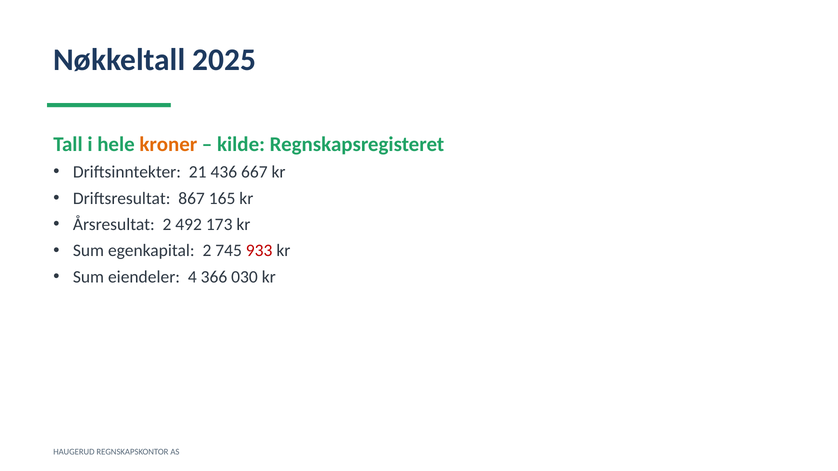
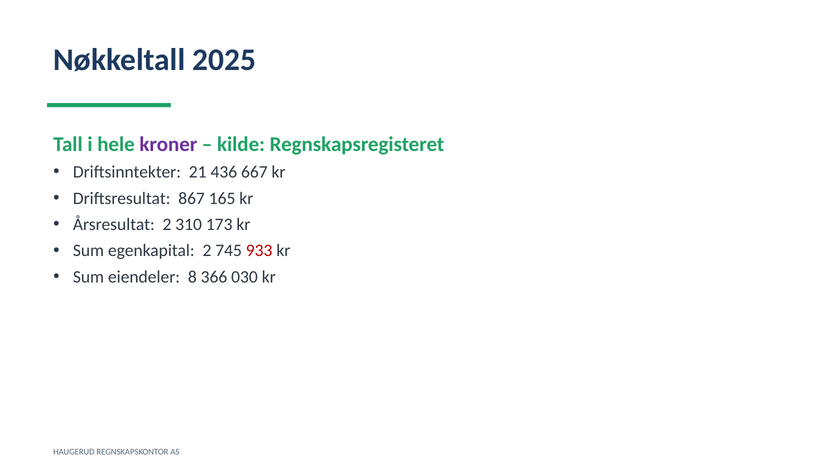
kroner colour: orange -> purple (168, 144)
492: 492 -> 310 (189, 225)
4: 4 -> 8 (192, 277)
